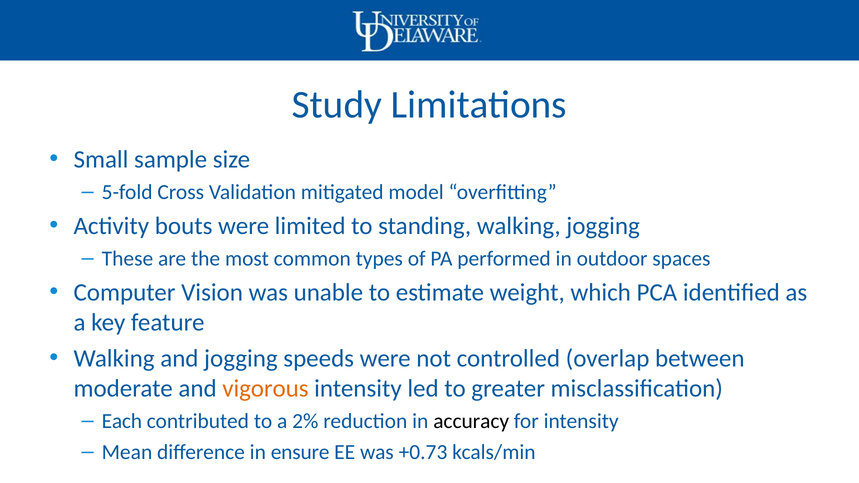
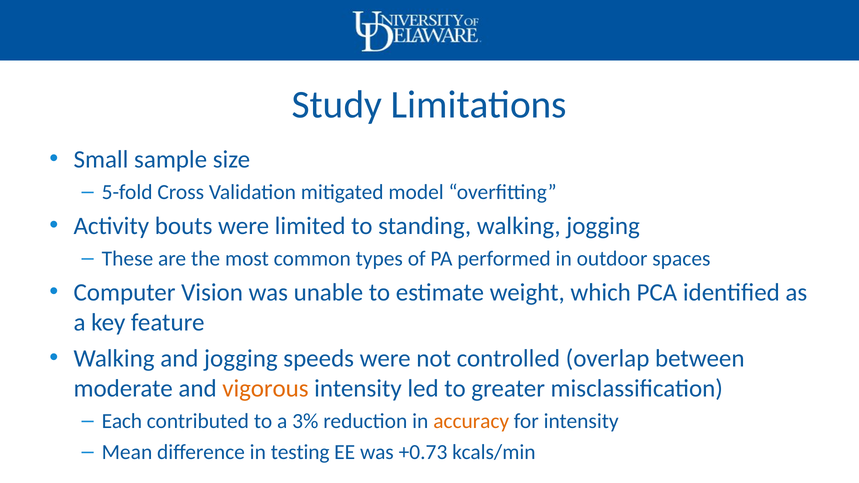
2%: 2% -> 3% (305, 421)
accuracy colour: black -> orange (471, 421)
ensure: ensure -> testing (300, 452)
